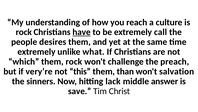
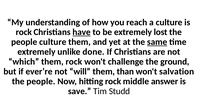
call: call -> lost (161, 32)
people desires: desires -> culture (53, 42)
same underline: none -> present (157, 42)
what: what -> done (94, 52)
preach: preach -> ground (175, 61)
very’re: very’re -> ever’re (39, 71)
this: this -> will (80, 71)
sinners: sinners -> people (41, 81)
hitting lack: lack -> rock (113, 81)
Christ: Christ -> Studd (119, 91)
